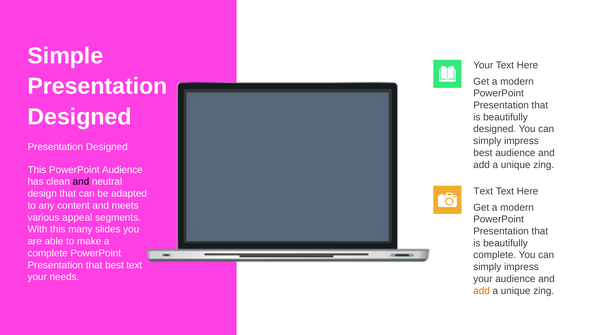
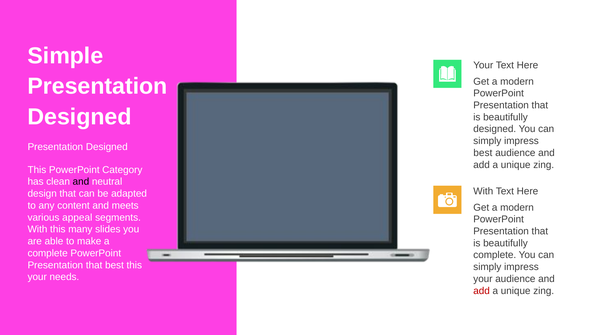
PowerPoint Audience: Audience -> Category (122, 170)
Text: Text -> With (483, 191)
best text: text -> this (134, 265)
add colour: orange -> red (482, 291)
